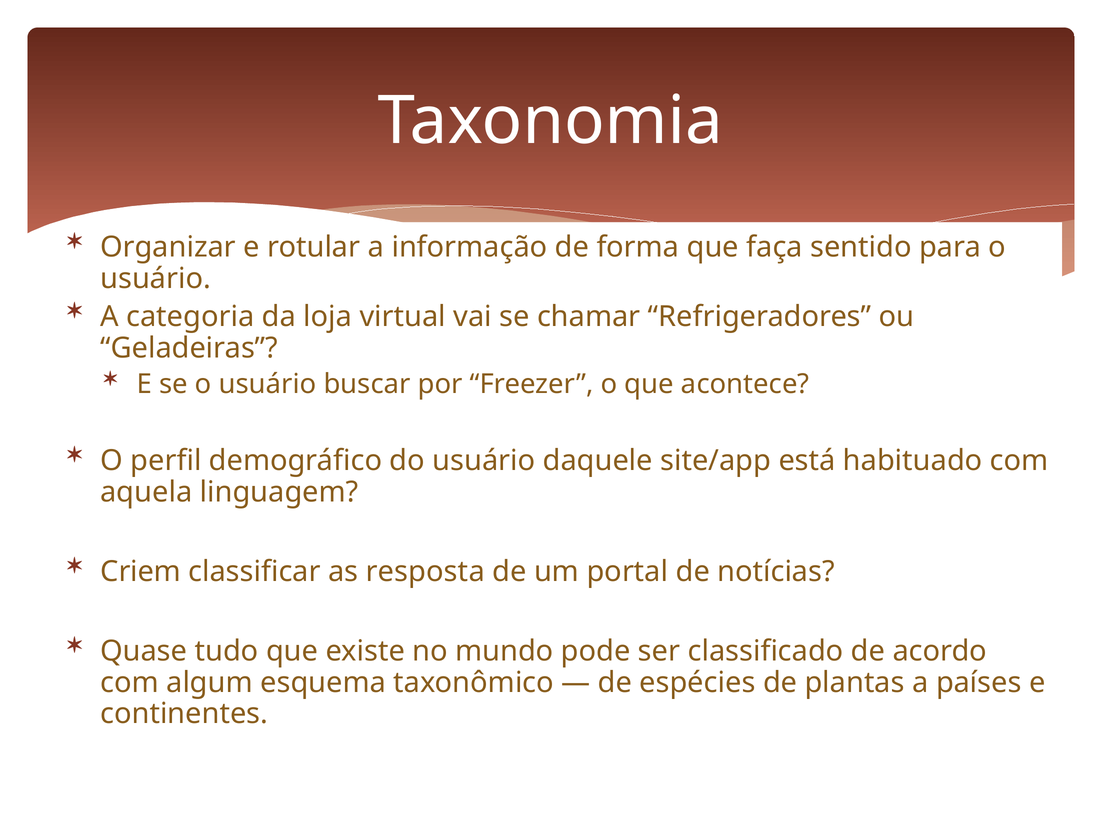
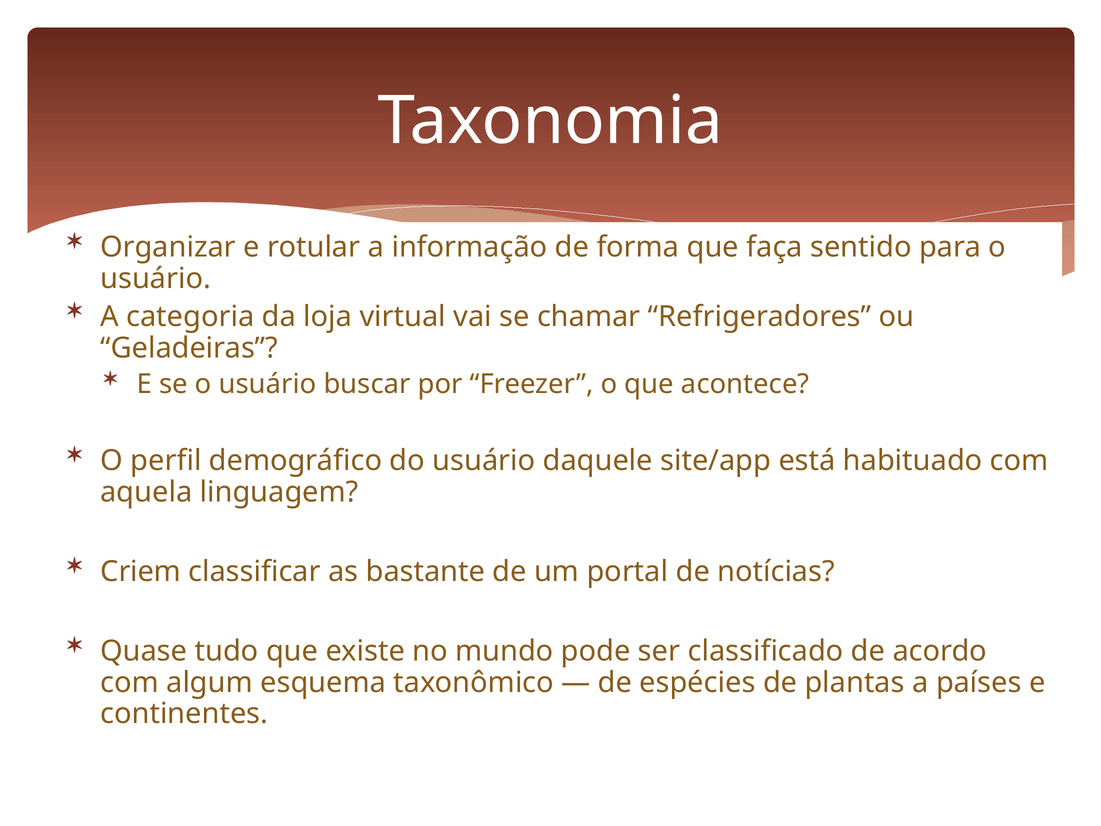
resposta: resposta -> bastante (425, 571)
